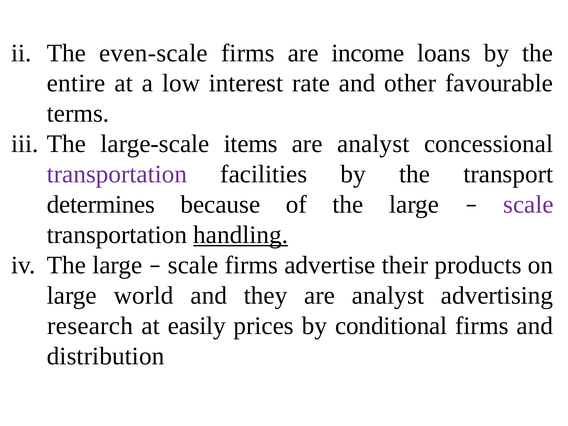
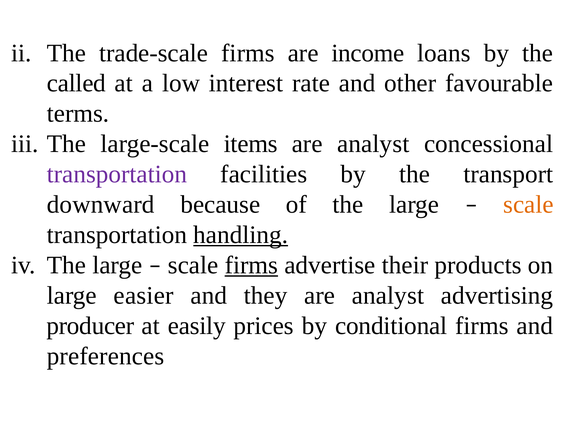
even-scale: even-scale -> trade-scale (154, 53)
entire: entire -> called (76, 83)
determines: determines -> downward (101, 205)
scale colour: purple -> orange (528, 205)
firms underline: none -> present (251, 265)
world: world -> easier (144, 295)
research: research -> producer (90, 326)
distribution: distribution -> preferences (106, 356)
